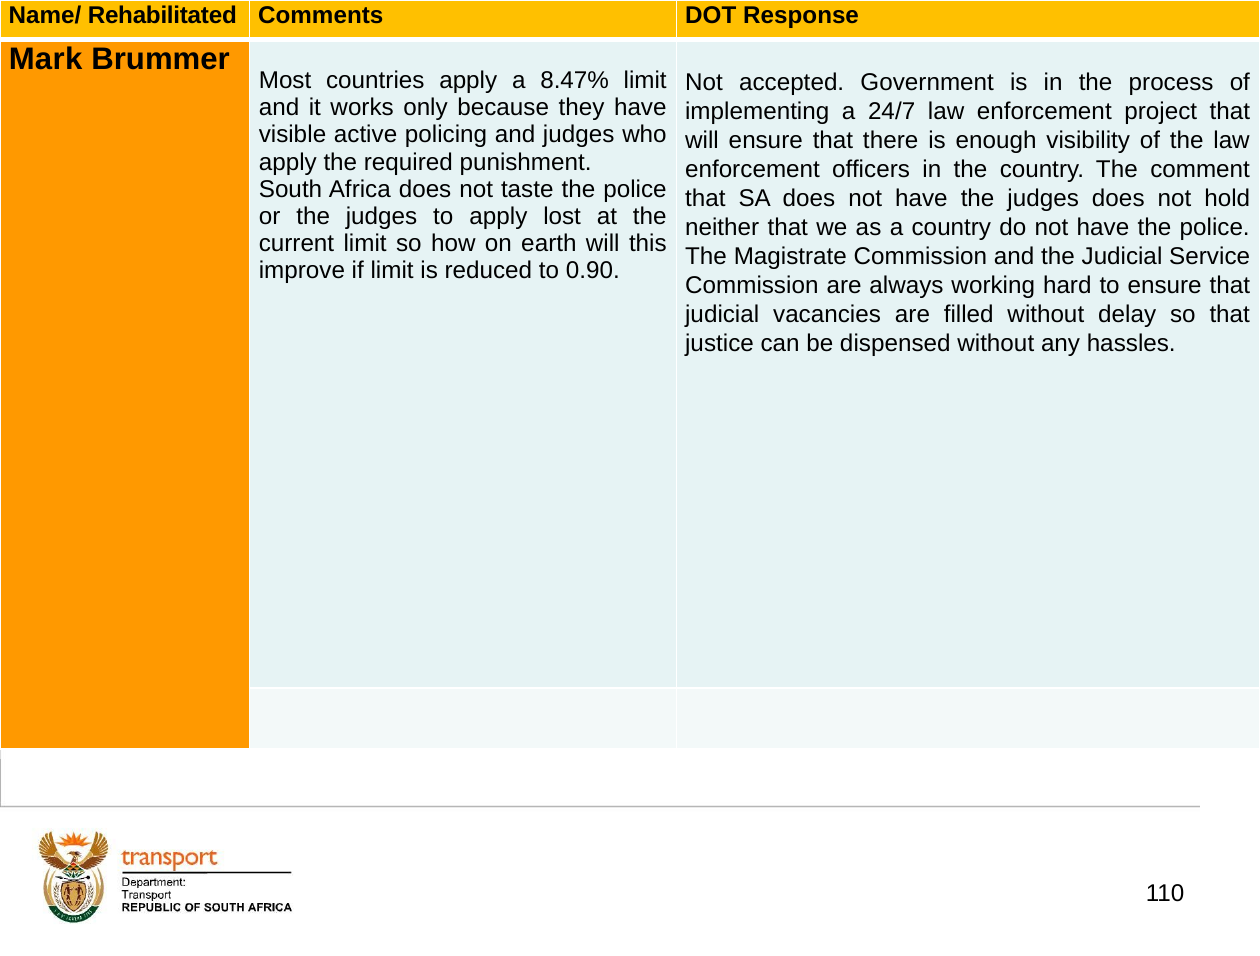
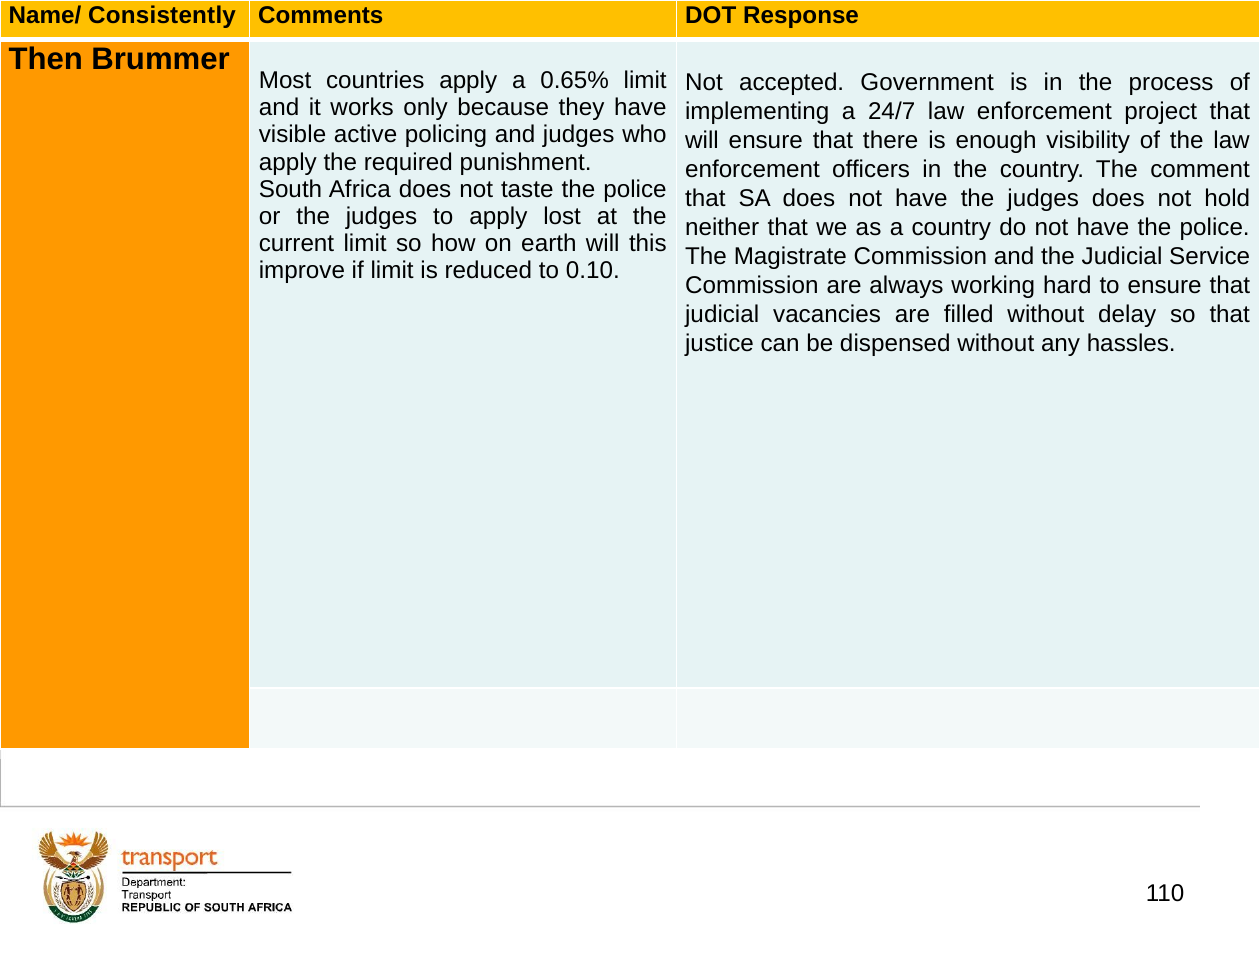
Rehabilitated: Rehabilitated -> Consistently (162, 16)
Mark: Mark -> Then (46, 60)
8.47%: 8.47% -> 0.65% (575, 80)
0.90: 0.90 -> 0.10 (593, 271)
